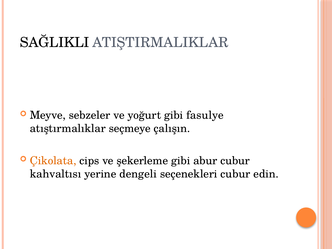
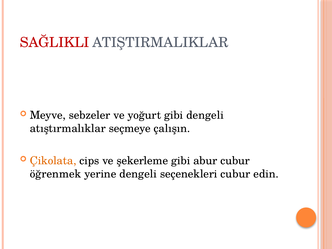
SAĞLIKLI colour: black -> red (55, 42)
gibi fasulye: fasulye -> dengeli (205, 115)
kahvaltısı: kahvaltısı -> öğrenmek (56, 174)
